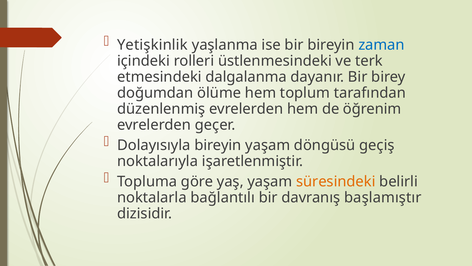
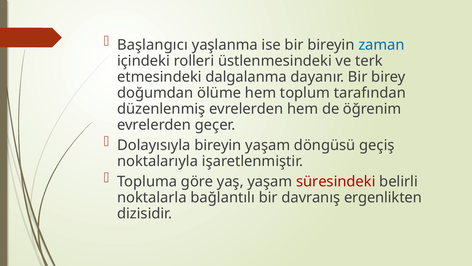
Yetişkinlik: Yetişkinlik -> Başlangıcı (152, 45)
süresindeki colour: orange -> red (336, 181)
başlamıştır: başlamıştır -> ergenlikten (383, 197)
